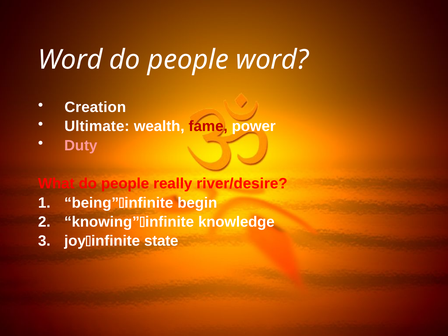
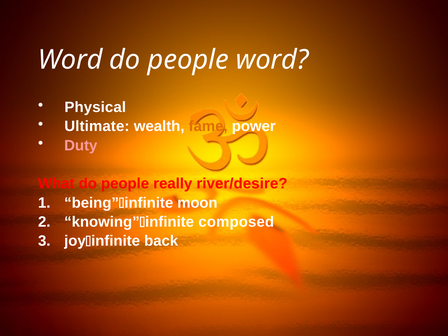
Creation: Creation -> Physical (95, 107)
fame colour: red -> orange (208, 126)
begin: begin -> moon (197, 203)
knowledge: knowledge -> composed (236, 222)
state: state -> back (161, 241)
